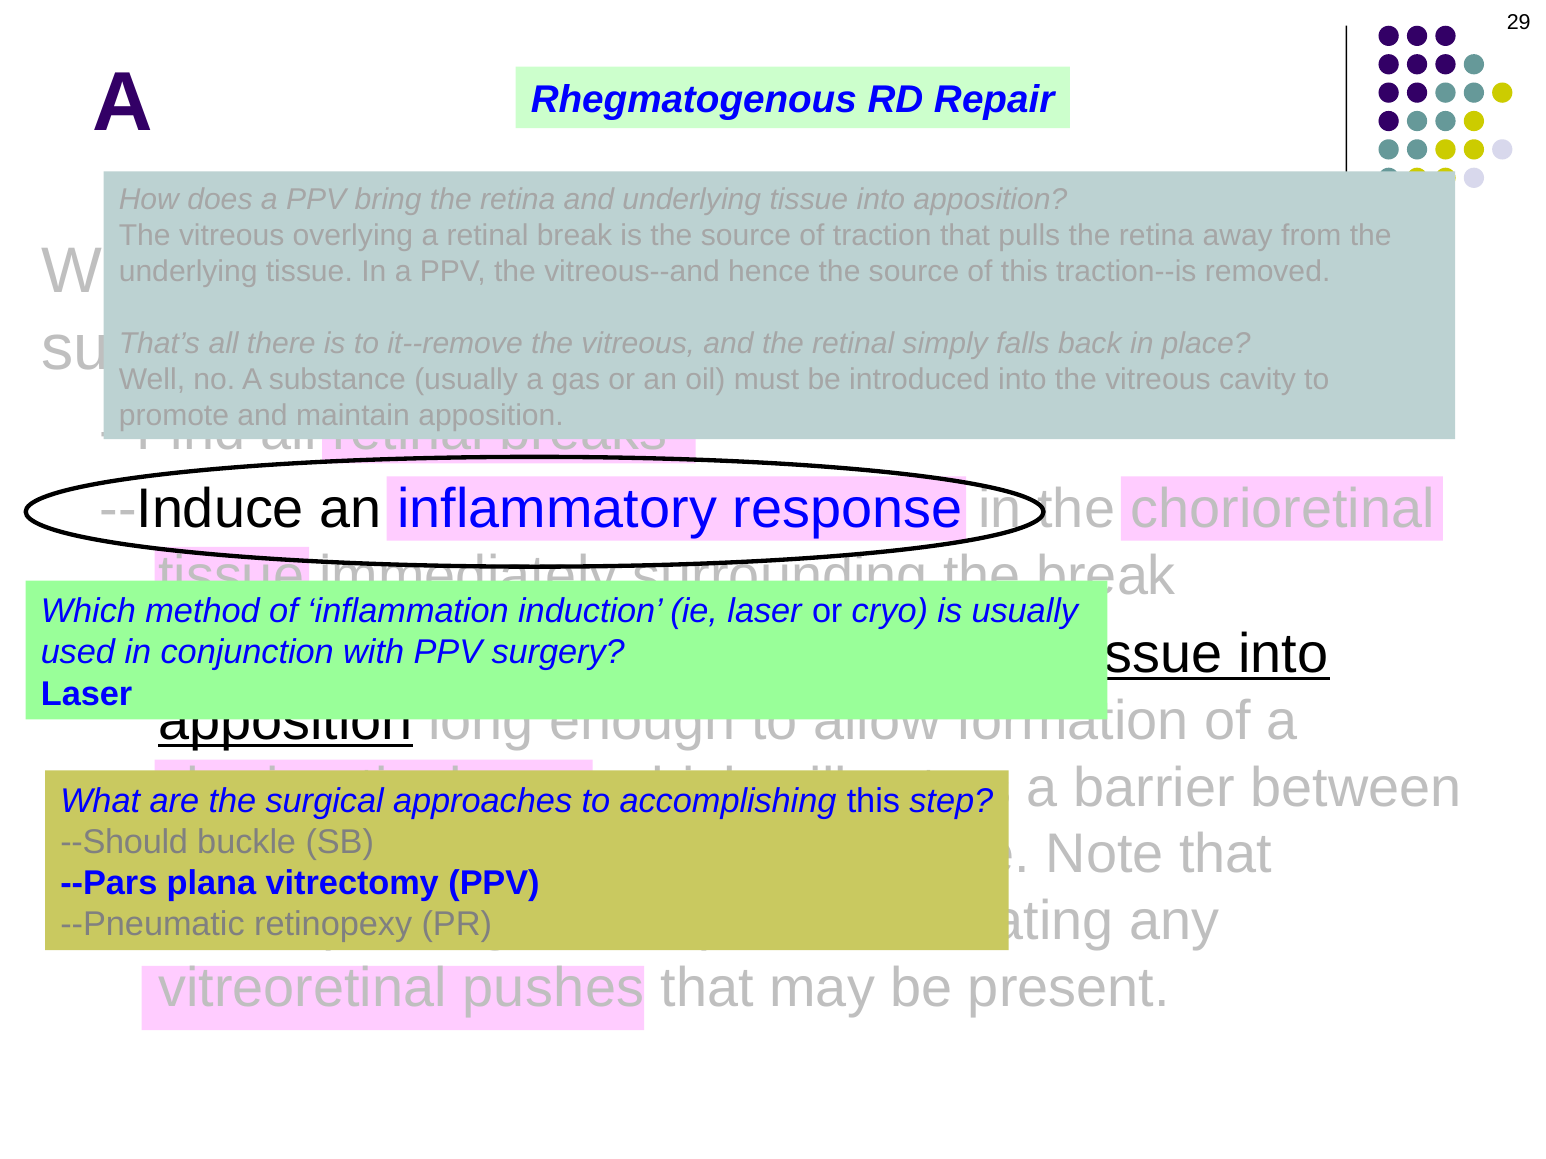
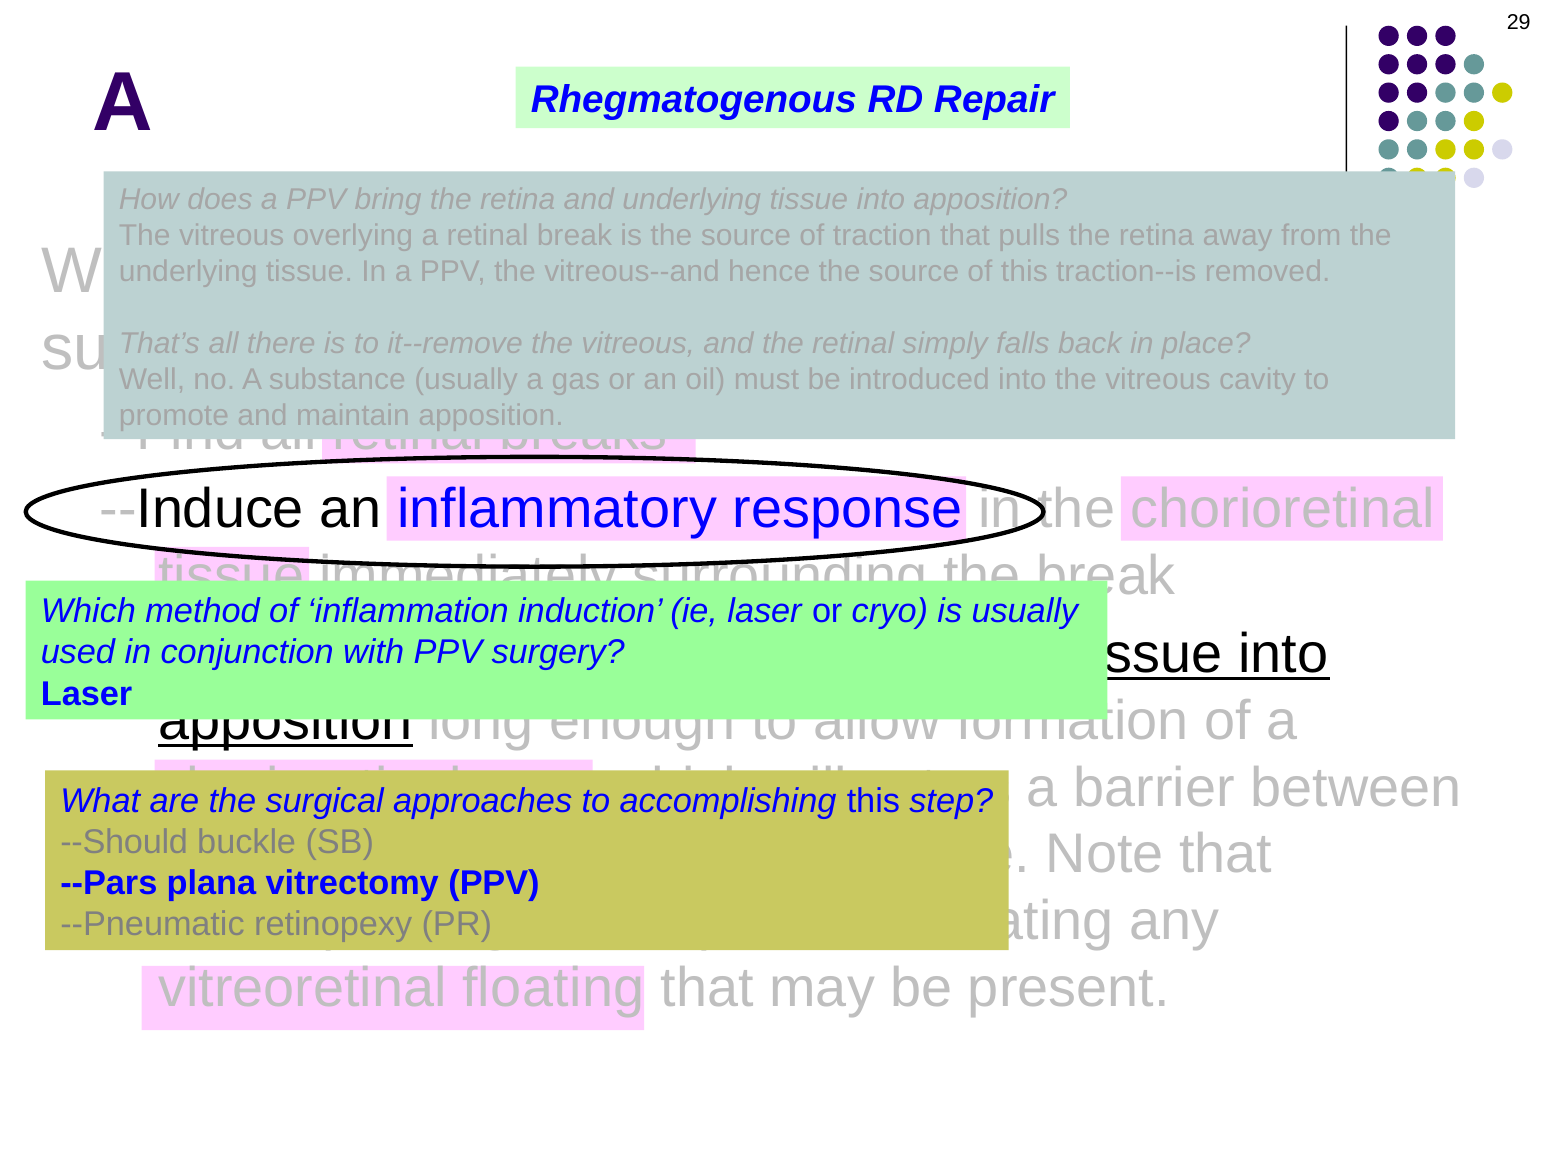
pushes: pushes -> floating (553, 989)
